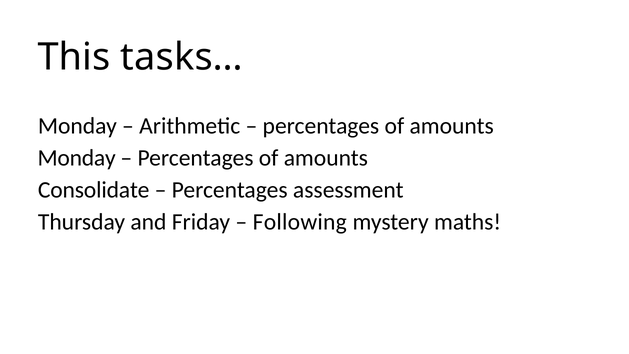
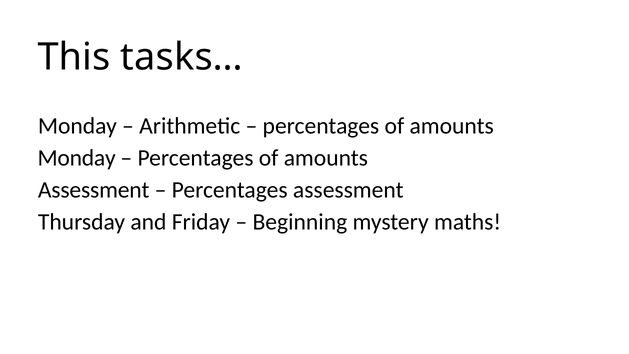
Consolidate: Consolidate -> Assessment (94, 190)
Following: Following -> Beginning (300, 222)
